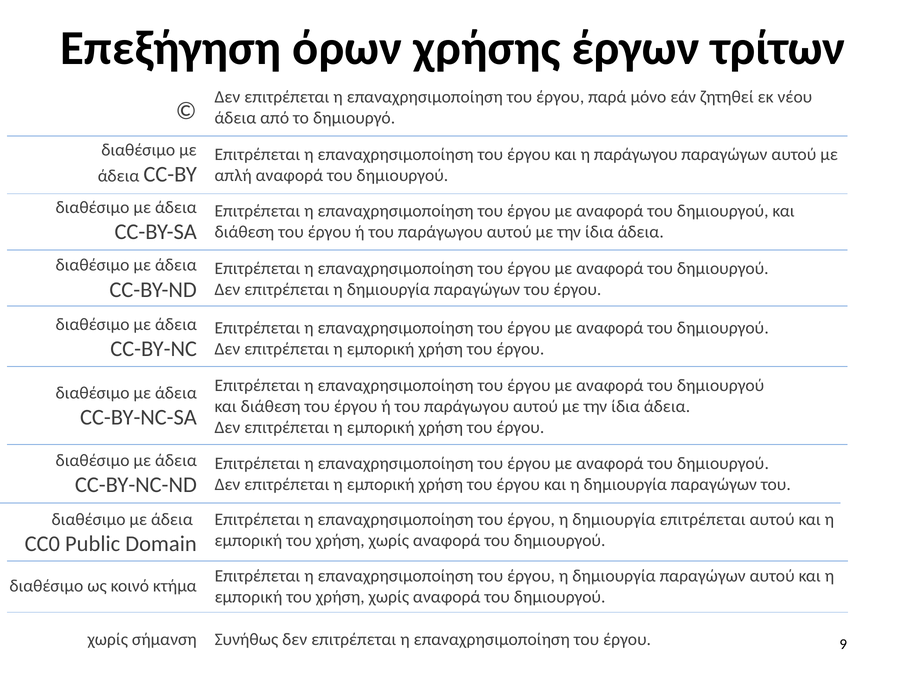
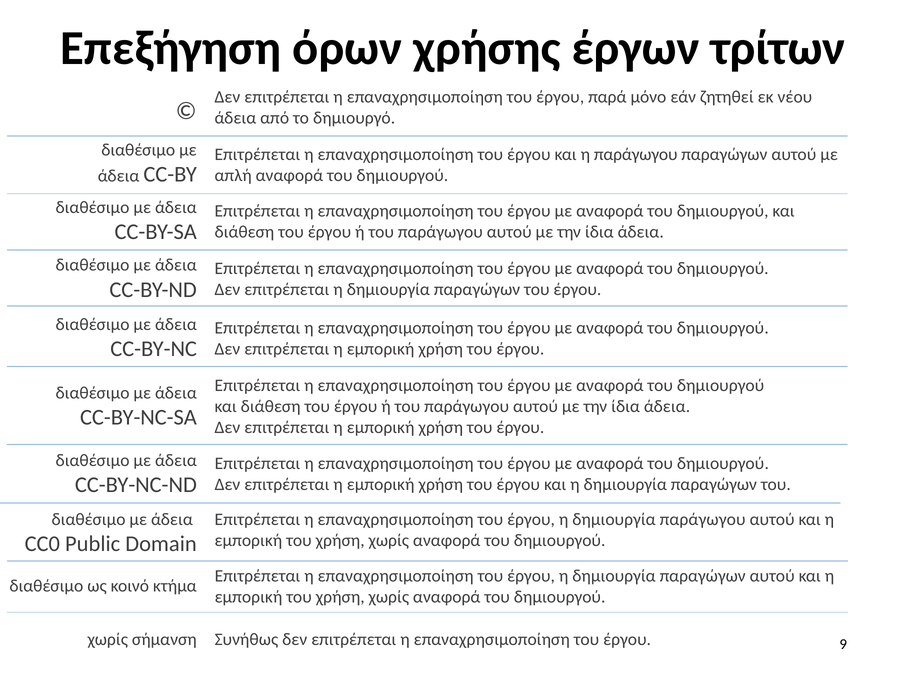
δημιουργία επιτρέπεται: επιτρέπεται -> παράγωγου (703, 520)
